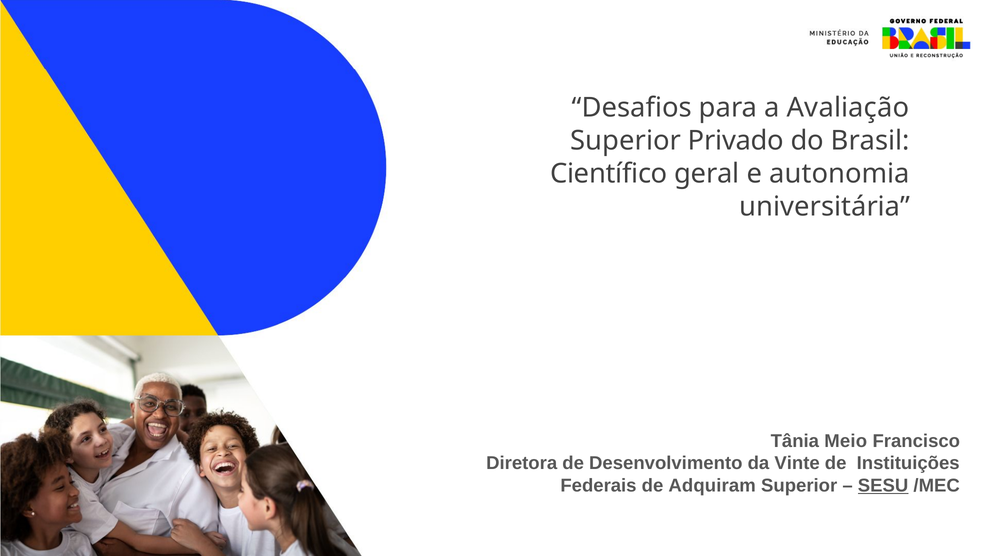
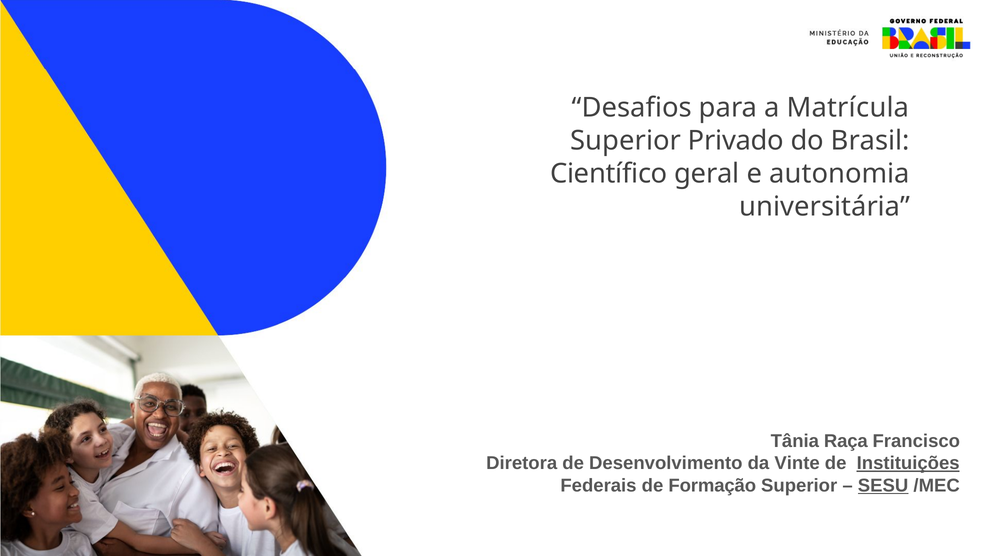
Avaliação: Avaliação -> Matrícula (848, 108)
Meio: Meio -> Raça (846, 441)
Instituições underline: none -> present (908, 464)
Adquiram: Adquiram -> Formação (712, 486)
